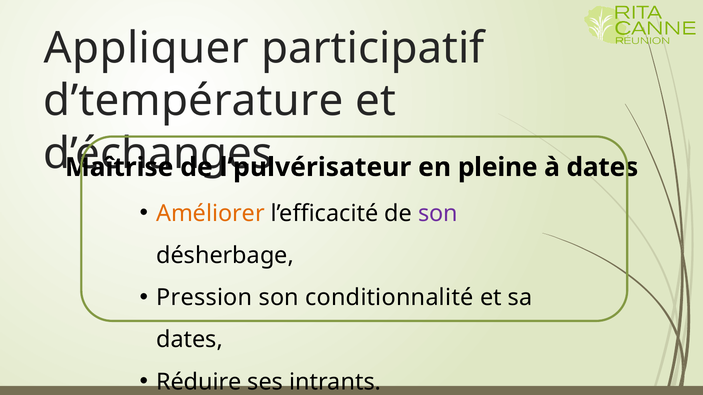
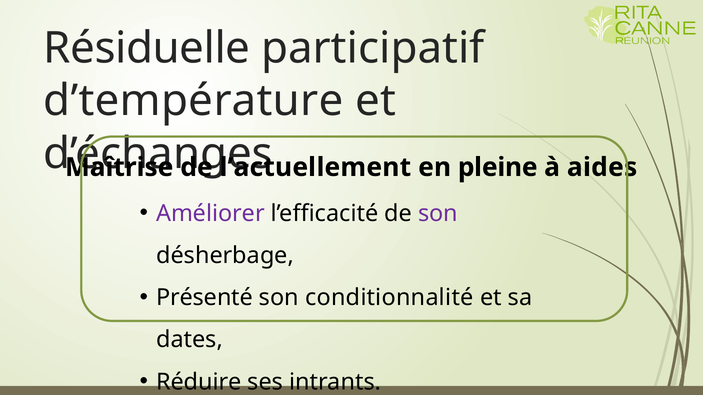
Appliquer: Appliquer -> Résiduelle (147, 48)
l’pulvérisateur: l’pulvérisateur -> l’actuellement (315, 167)
à dates: dates -> aides (602, 167)
Améliorer colour: orange -> purple (210, 214)
Pression: Pression -> Présenté (205, 298)
